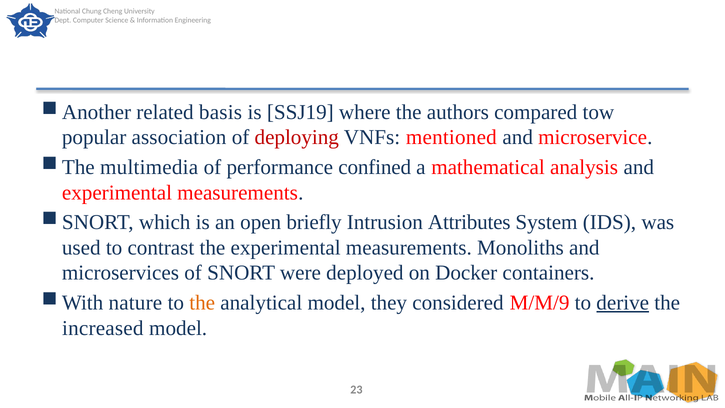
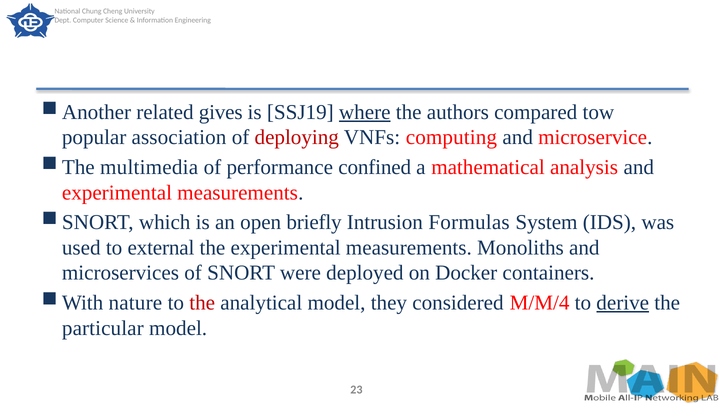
basis: basis -> gives (221, 112)
where underline: none -> present (365, 112)
mentioned: mentioned -> computing (451, 137)
Attributes: Attributes -> Formulas (469, 222)
contrast: contrast -> external (161, 247)
the colour: orange -> red (202, 302)
M/M/9: M/M/9 -> M/M/4 (540, 302)
increased: increased -> particular (103, 328)
